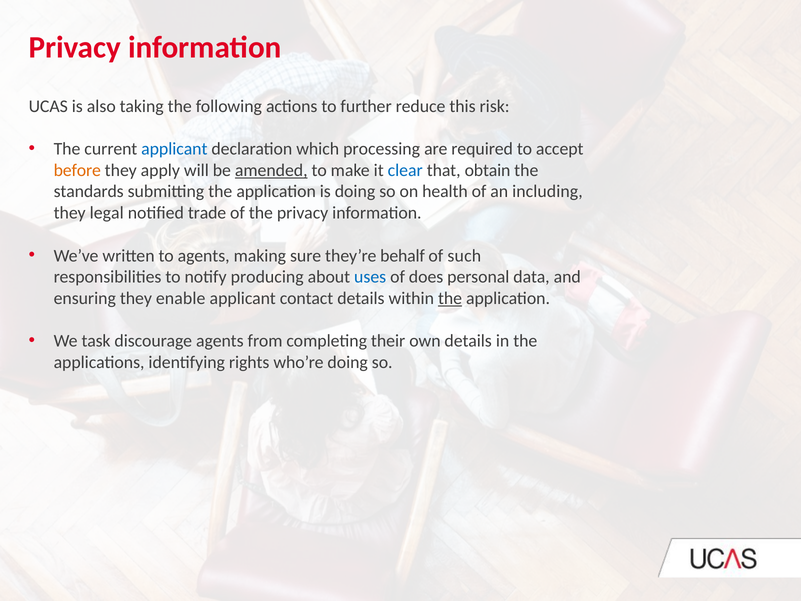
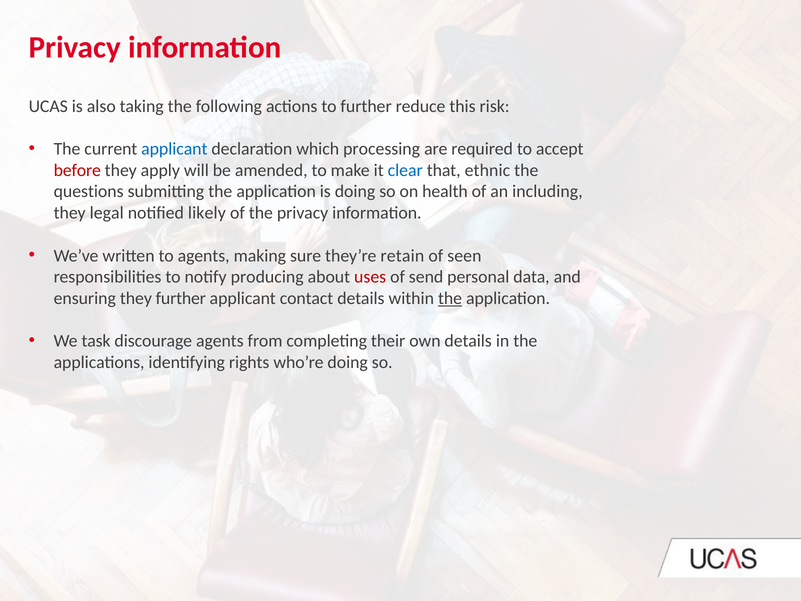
before colour: orange -> red (77, 170)
amended underline: present -> none (271, 170)
obtain: obtain -> ethnic (487, 170)
standards: standards -> questions (89, 192)
trade: trade -> likely (207, 213)
behalf: behalf -> retain (402, 256)
such: such -> seen (464, 256)
uses colour: blue -> red (370, 277)
does: does -> send (426, 277)
they enable: enable -> further (181, 298)
